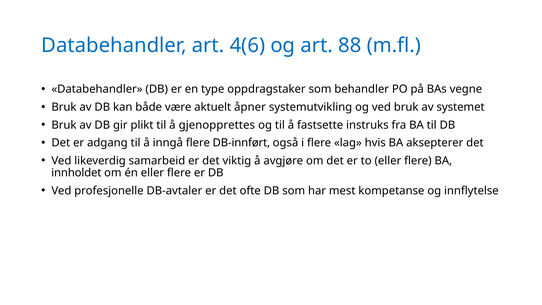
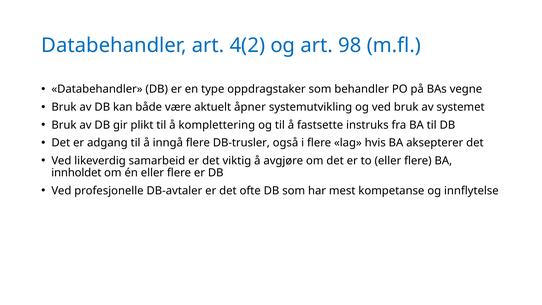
4(6: 4(6 -> 4(2 (247, 46)
88: 88 -> 98 (350, 46)
gjenopprettes: gjenopprettes -> komplettering (217, 125)
DB-innført: DB-innført -> DB-trusler (241, 143)
